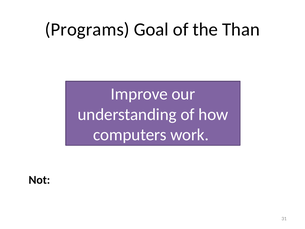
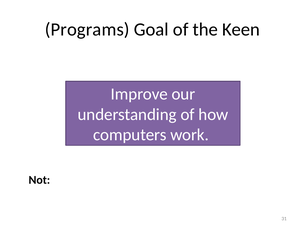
Than: Than -> Keen (241, 30)
